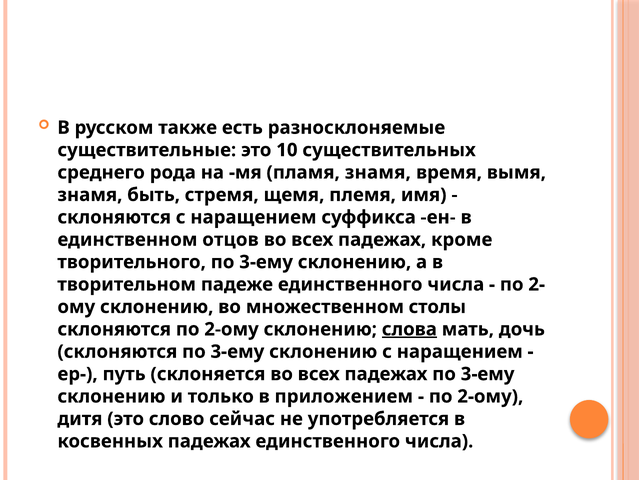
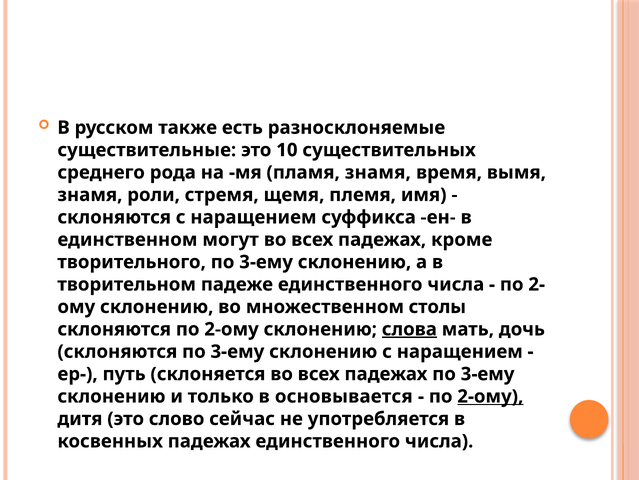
быть: быть -> роли (154, 195)
отцов: отцов -> могут (231, 239)
приложением: приложением -> основывается (344, 396)
2-ому underline: none -> present (490, 396)
